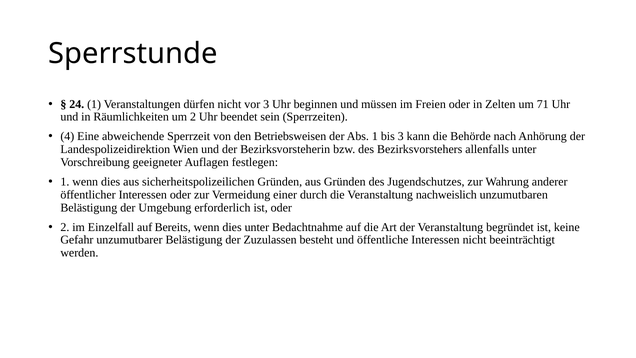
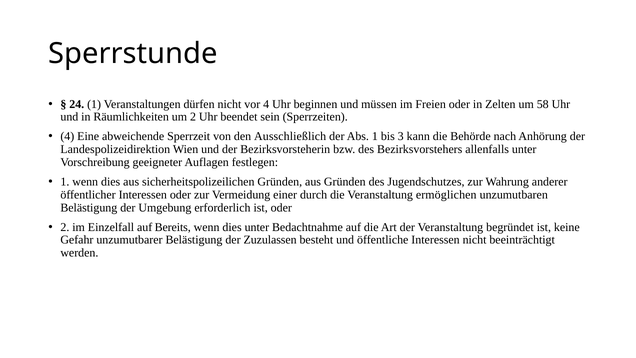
vor 3: 3 -> 4 (266, 104)
71: 71 -> 58 (543, 104)
Betriebsweisen: Betriebsweisen -> Ausschließlich (290, 136)
nachweislich: nachweislich -> ermöglichen (446, 195)
